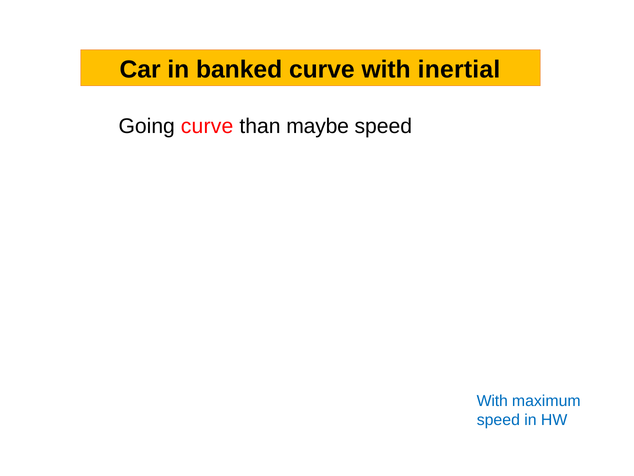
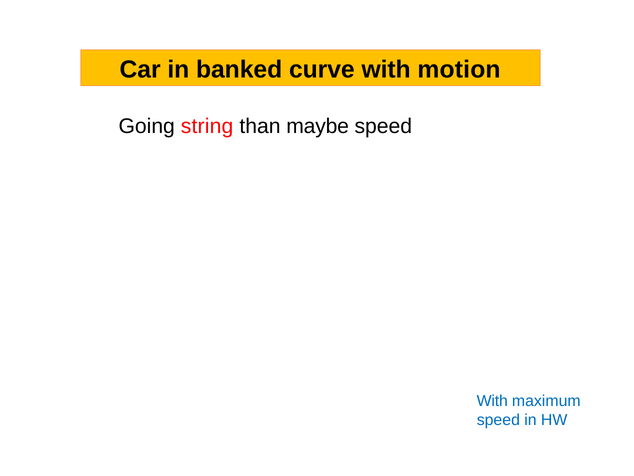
inertial: inertial -> motion (459, 69)
Going curve: curve -> string (207, 126)
